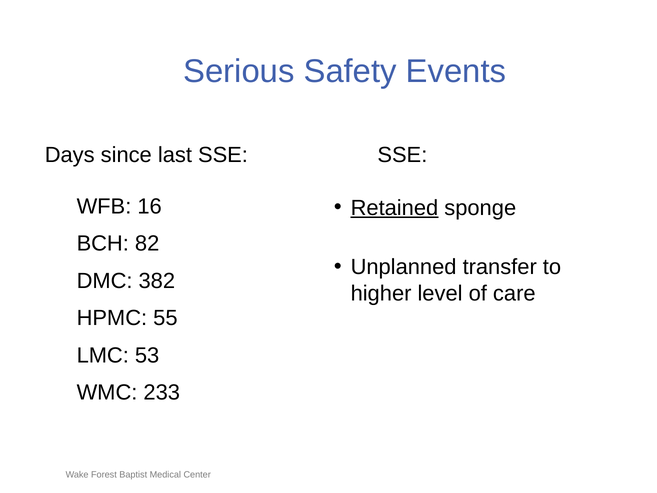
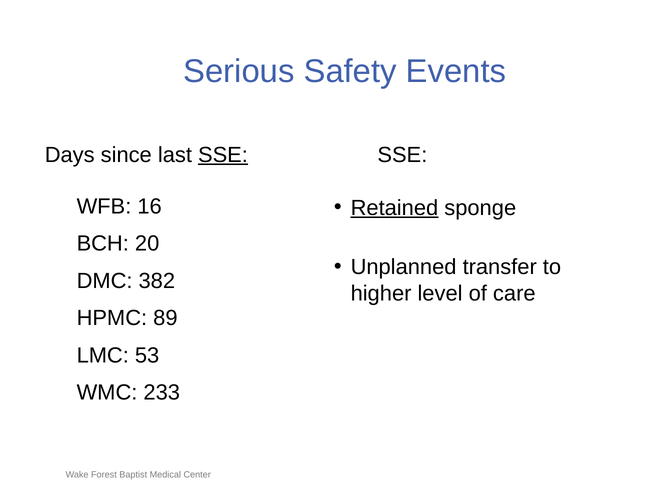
SSE underline: none -> present (223, 155)
82: 82 -> 20 (147, 244)
55: 55 -> 89 (165, 318)
